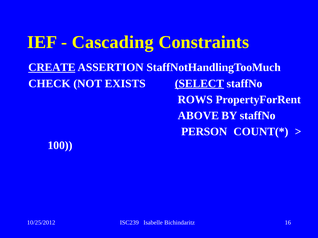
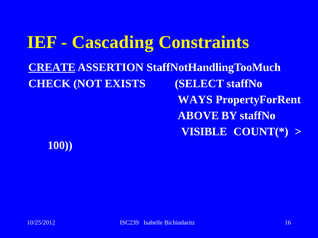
SELECT underline: present -> none (199, 84)
ROWS: ROWS -> WAYS (195, 100)
PERSON: PERSON -> VISIBLE (204, 132)
